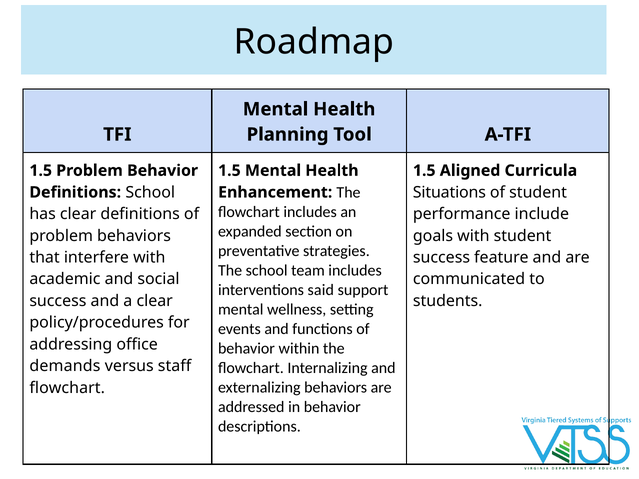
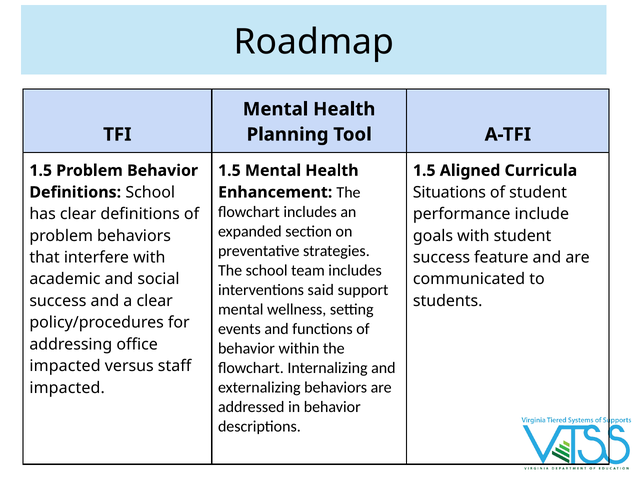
demands: demands -> impacted (65, 366)
flowchart: flowchart -> impacted (67, 388)
